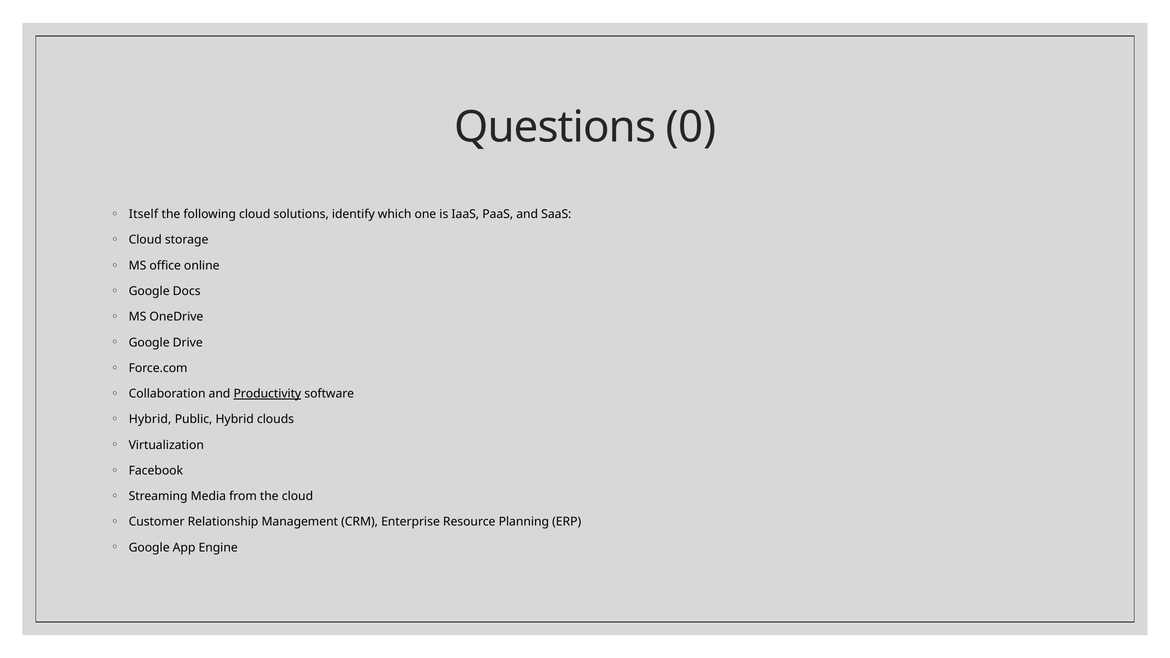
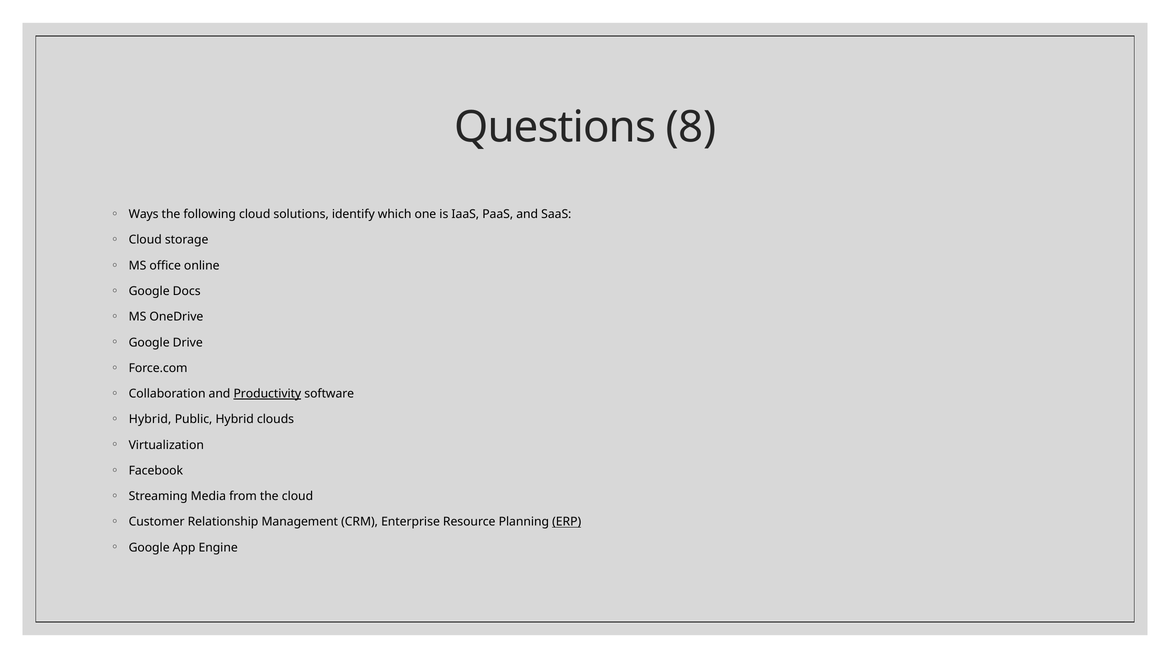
0: 0 -> 8 (691, 127)
Itself: Itself -> Ways (144, 214)
ERP underline: none -> present (567, 522)
